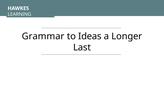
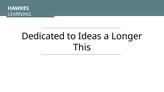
Grammar: Grammar -> Dedicated (43, 36)
Last: Last -> This (82, 47)
